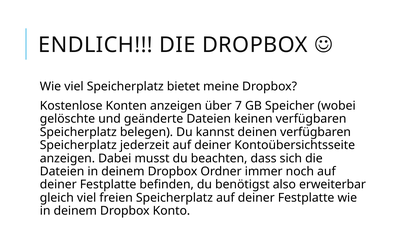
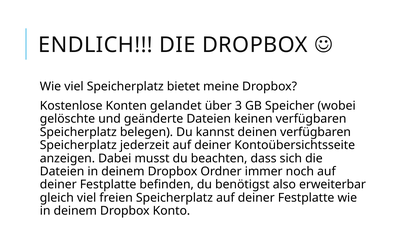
Konten anzeigen: anzeigen -> gelandet (176, 106)
7: 7 -> 3 (238, 106)
